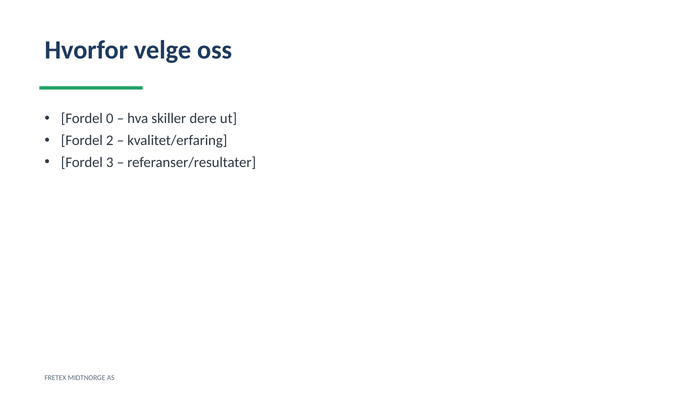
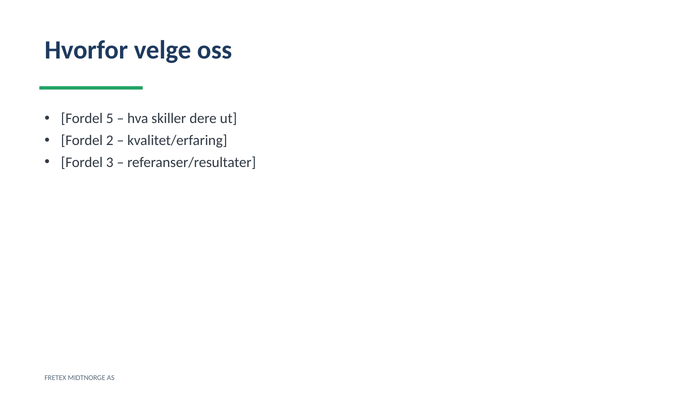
0: 0 -> 5 (110, 119)
